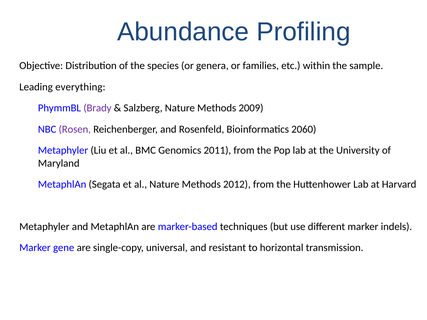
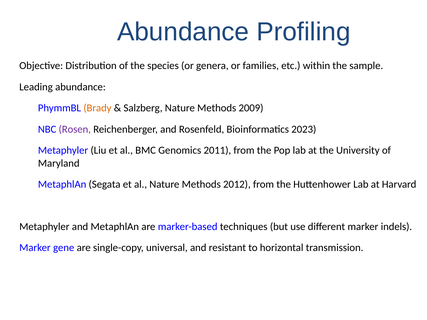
Leading everything: everything -> abundance (80, 87)
Brady colour: purple -> orange (97, 108)
2060: 2060 -> 2023 (304, 129)
